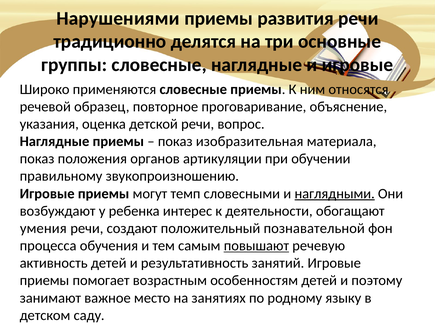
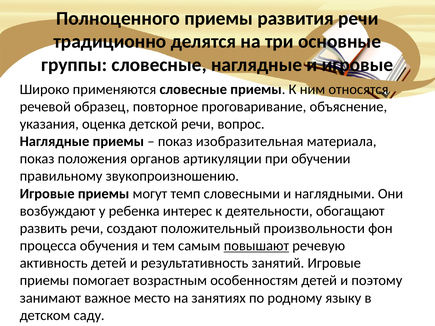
Нарушениями: Нарушениями -> Полноценного (118, 18)
наглядными underline: present -> none (335, 194)
умения: умения -> развить (43, 229)
познавательной: познавательной -> произвольности (314, 229)
